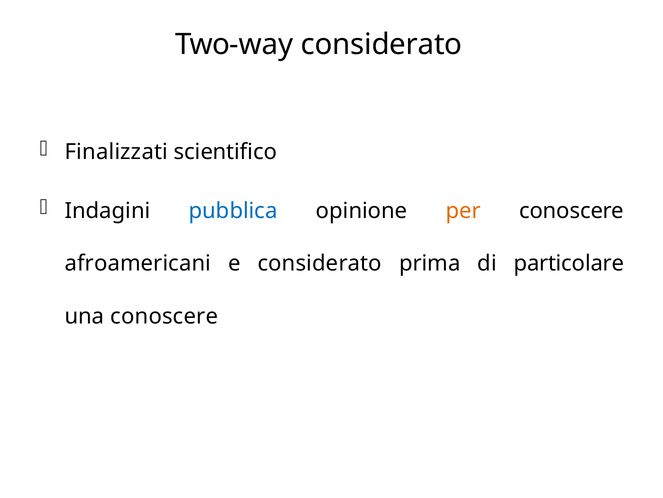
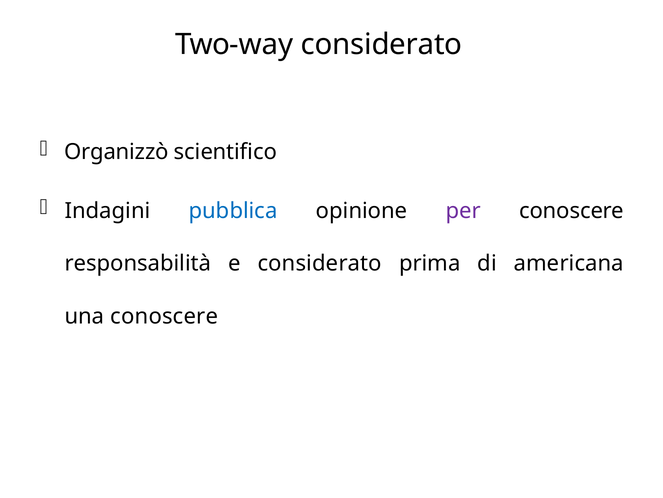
Finalizzati: Finalizzati -> Organizzò (117, 152)
per colour: orange -> purple (463, 210)
afroamericani: afroamericani -> responsabilità (138, 263)
particolare: particolare -> americana (569, 263)
